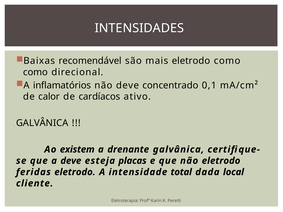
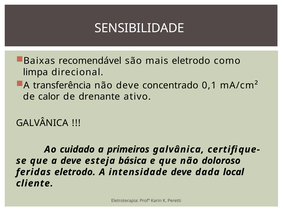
INTENSIDADES: INTENSIDADES -> SENSIBILIDADE (139, 28)
como: como -> limpa (36, 72)
inflamatórios: inflamatórios -> transferência (62, 85)
cardíacos: cardíacos -> drenante (99, 97)
existem: existem -> cuidado (77, 150)
drenante: drenante -> primeiros (128, 150)
placas: placas -> básica (132, 161)
não eletrodo: eletrodo -> doloroso (221, 161)
intensidade total: total -> deve (181, 172)
